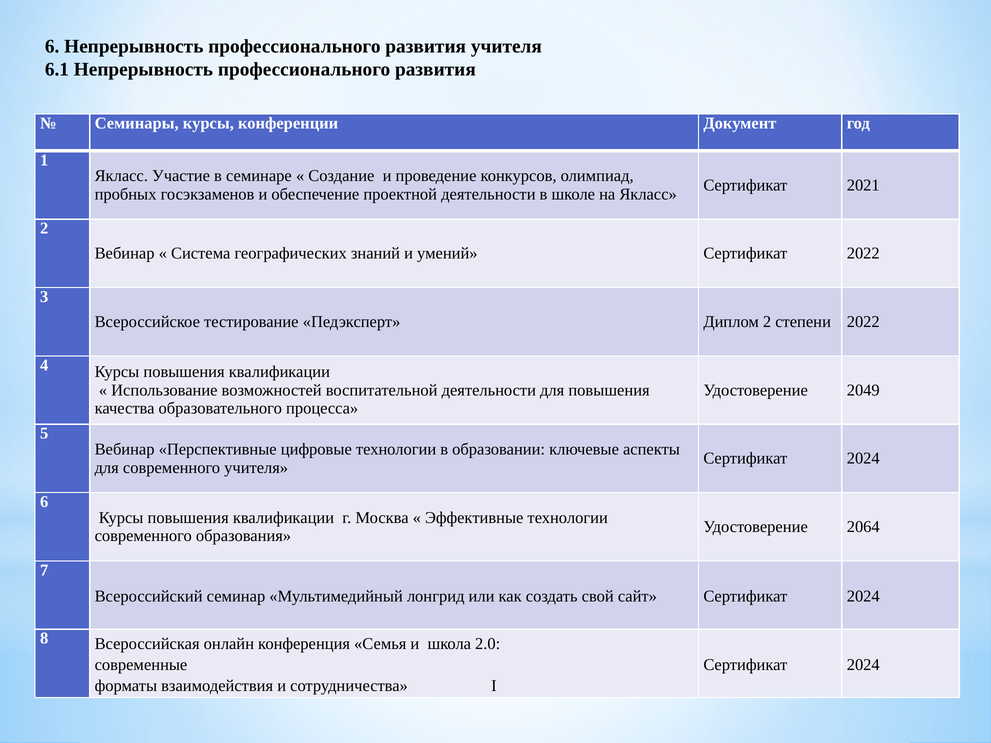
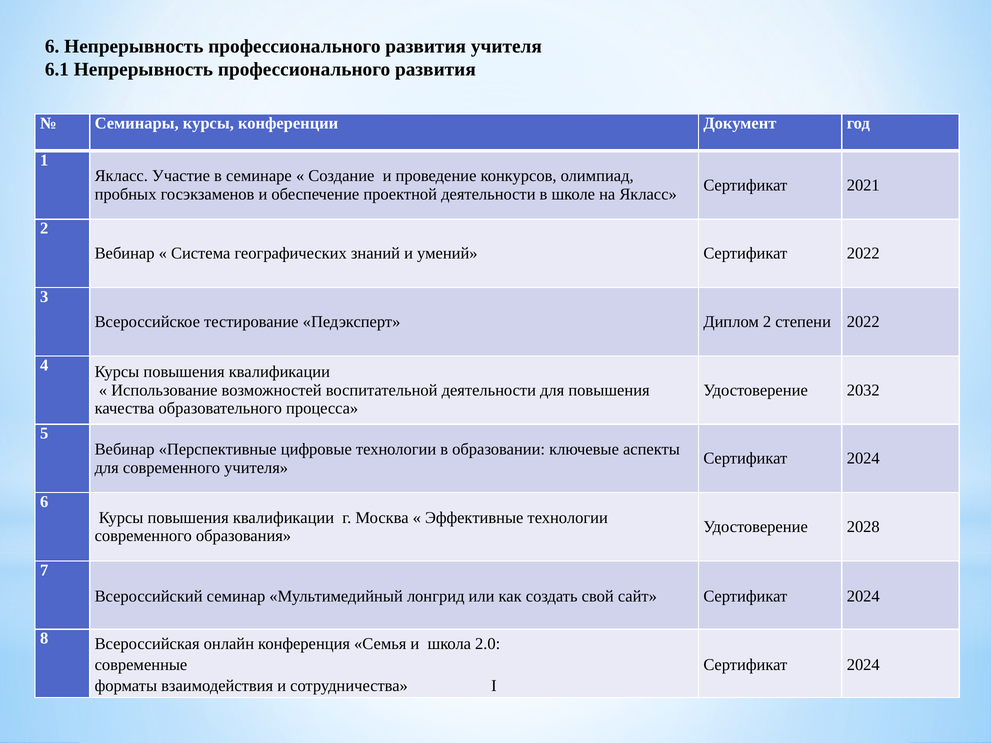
2049: 2049 -> 2032 (863, 390)
2064: 2064 -> 2028 (863, 527)
